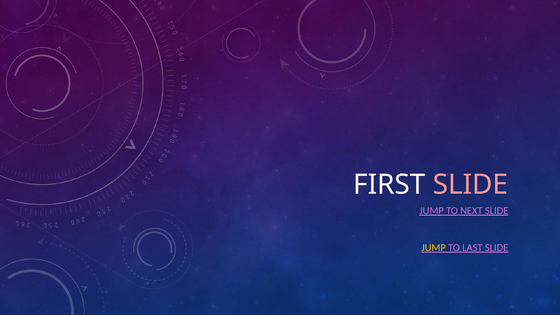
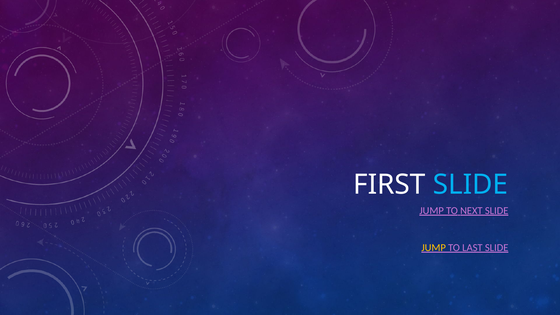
SLIDE colour: pink -> light blue (470, 184)
